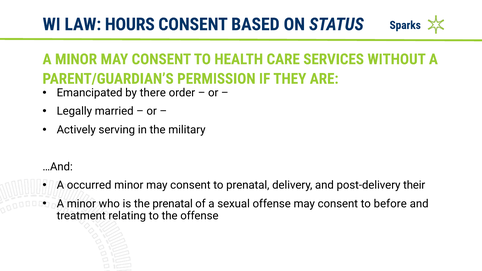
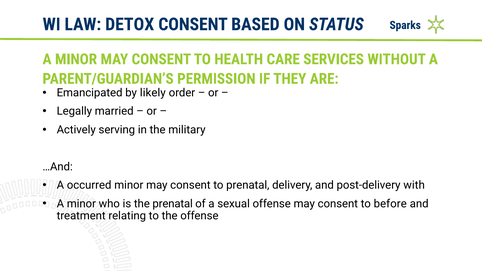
HOURS: HOURS -> DETOX (130, 24)
there: there -> likely (153, 93)
their: their -> with (414, 185)
